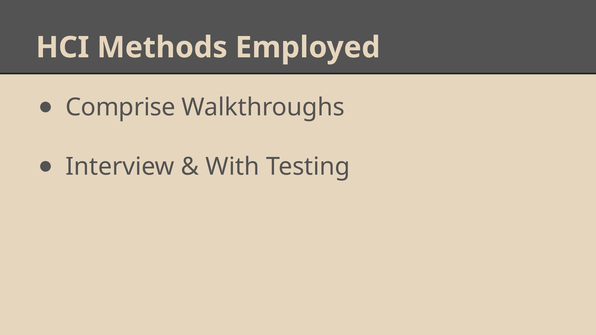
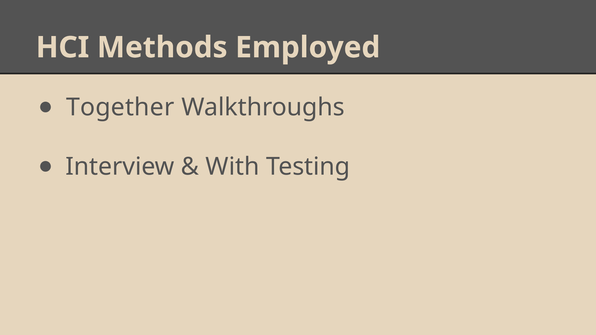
Comprise: Comprise -> Together (120, 107)
